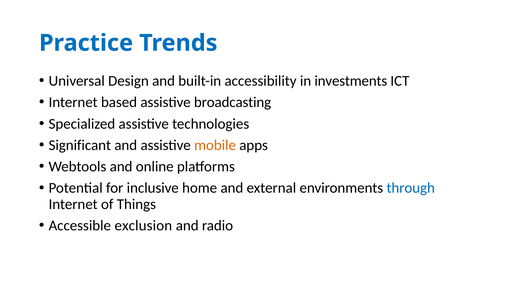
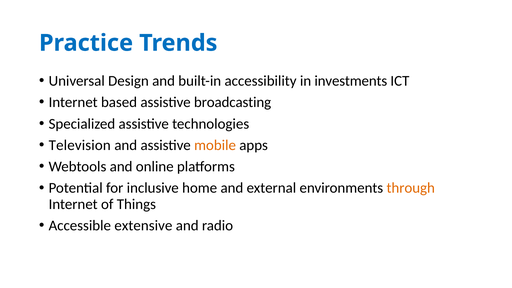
Significant: Significant -> Television (80, 145)
through colour: blue -> orange (411, 188)
exclusion: exclusion -> extensive (143, 226)
